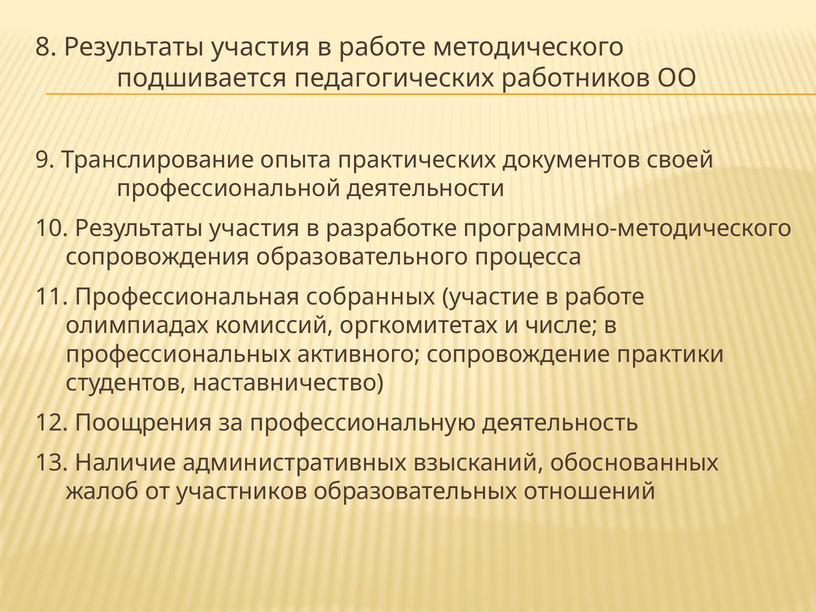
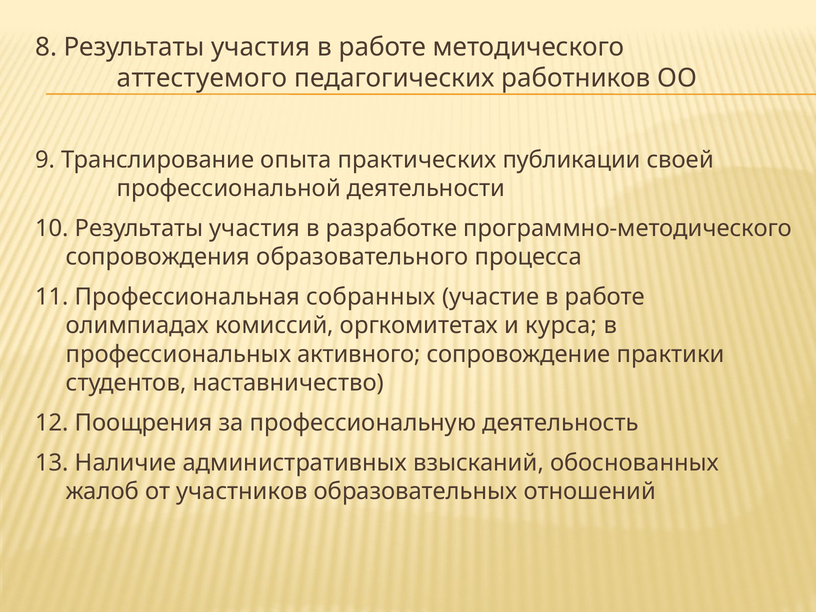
подшивается: подшивается -> аттестуемого (202, 78)
документов: документов -> публикации (572, 160)
числе: числе -> курса (561, 326)
